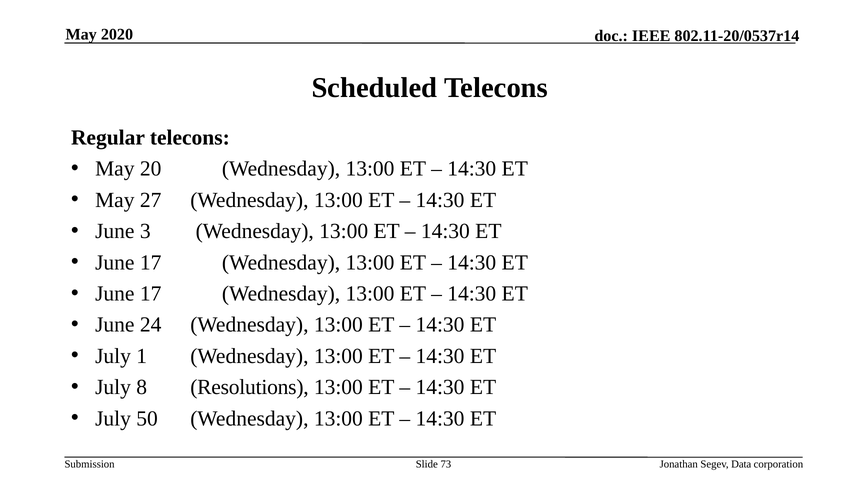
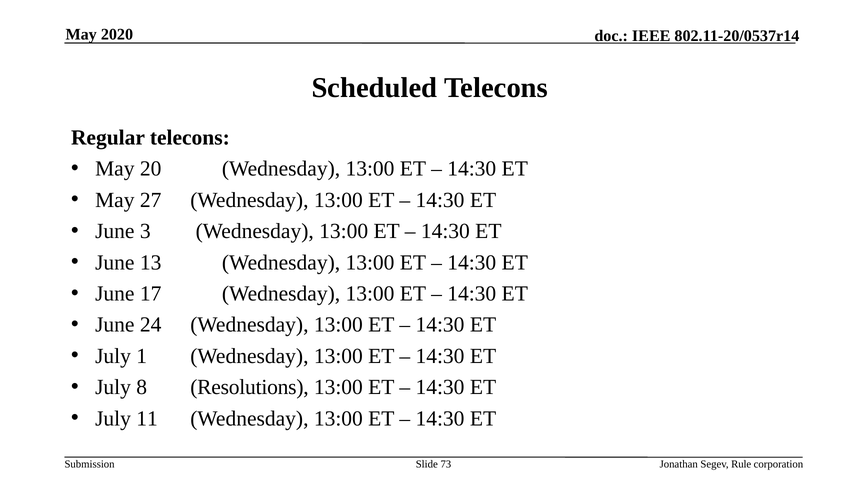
17: 17 -> 13 (151, 262)
50: 50 -> 11 (147, 418)
Data: Data -> Rule (741, 464)
